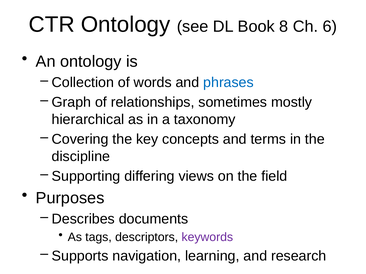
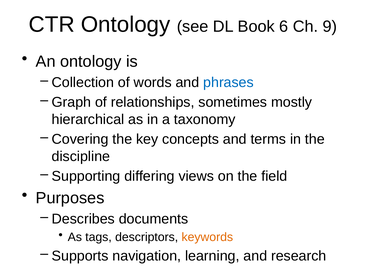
8: 8 -> 6 (284, 26)
6: 6 -> 9 (330, 26)
keywords colour: purple -> orange (207, 237)
